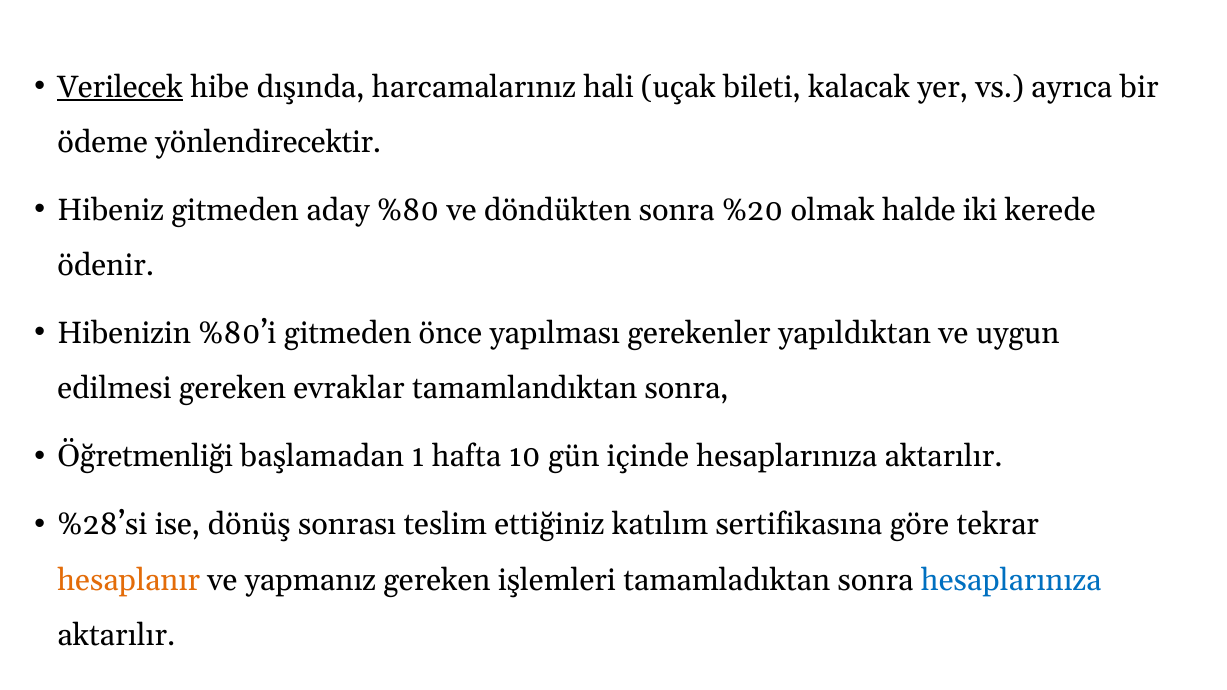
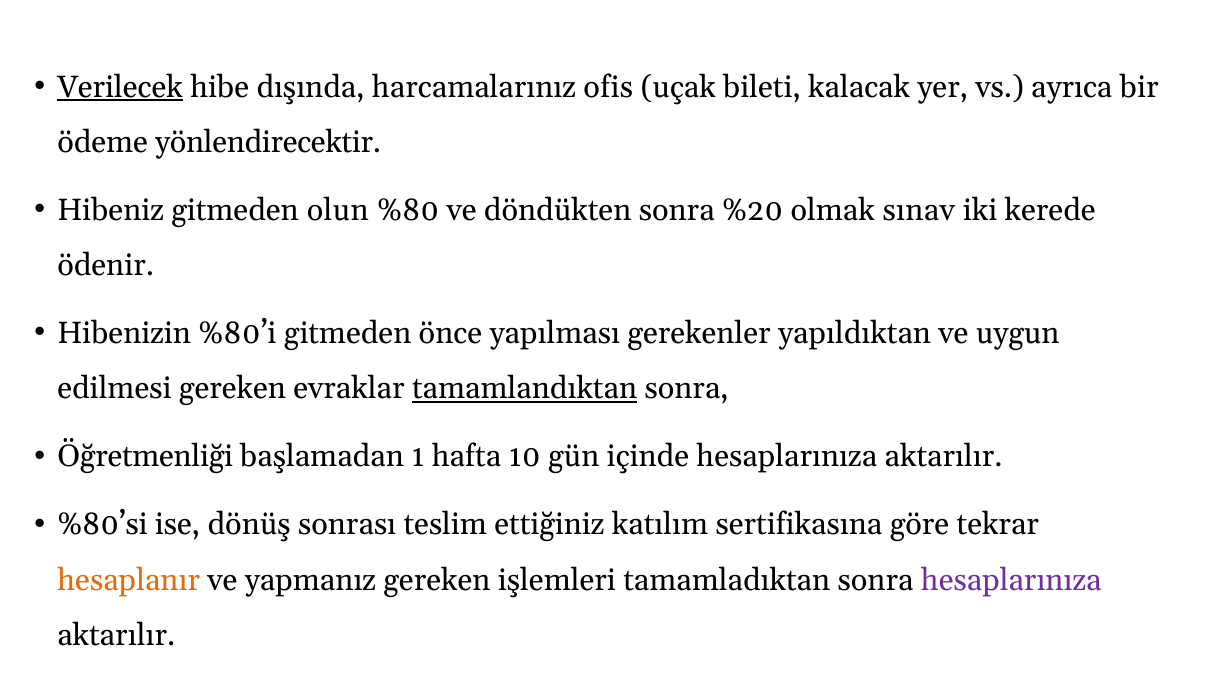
hali: hali -> ofis (608, 87)
aday: aday -> olun (338, 210)
halde: halde -> sınav (919, 210)
tamamlandıktan underline: none -> present (525, 389)
%28’si: %28’si -> %80’si (103, 525)
hesaplarınıza colour: blue -> purple (1011, 580)
